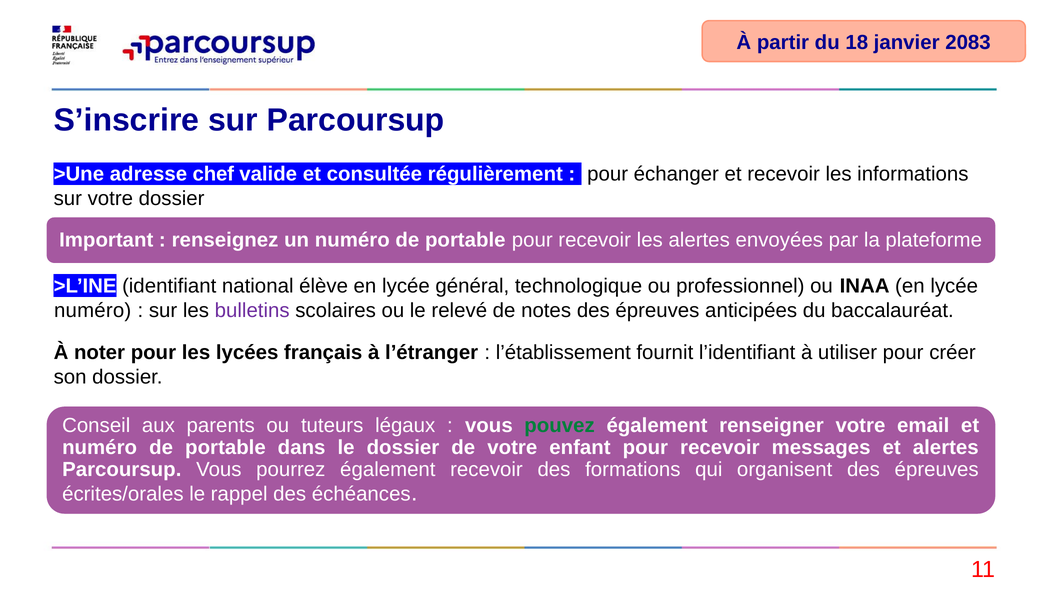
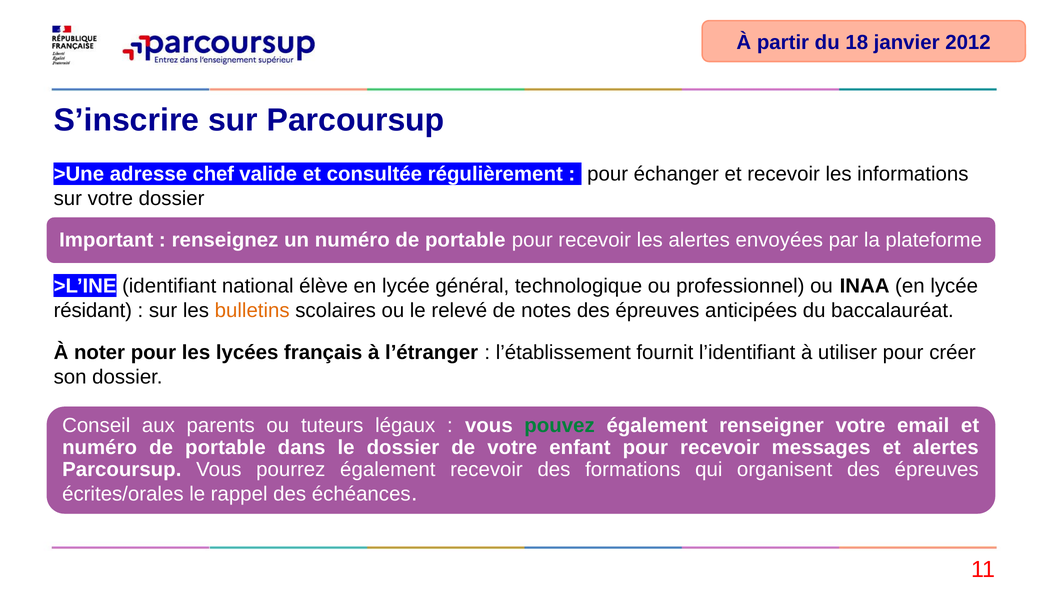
2083: 2083 -> 2012 (968, 42)
numéro: numéro -> résidant (93, 311)
bulletins colour: purple -> orange (252, 311)
